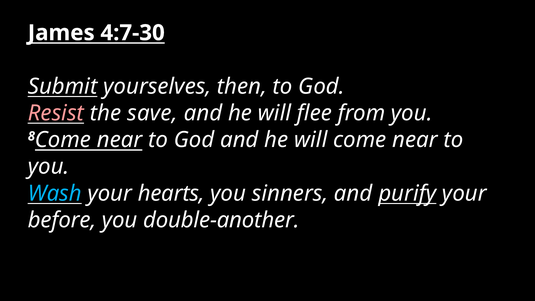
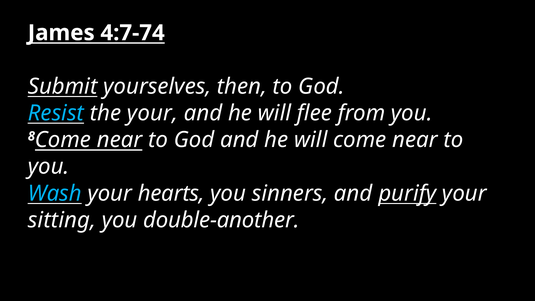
4:7-30: 4:7-30 -> 4:7-74 (133, 33)
Resist colour: pink -> light blue (56, 113)
the save: save -> your (152, 113)
before: before -> sitting (62, 220)
